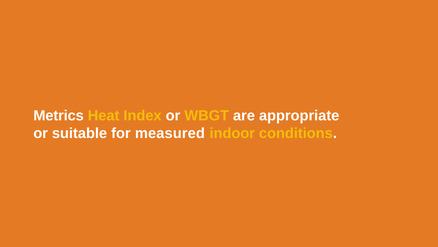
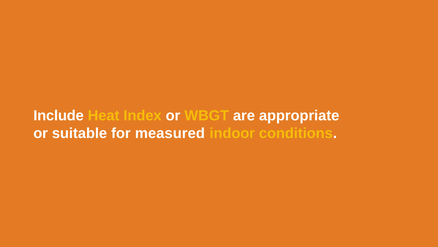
Metrics: Metrics -> Include (59, 115)
